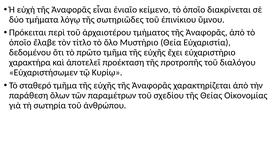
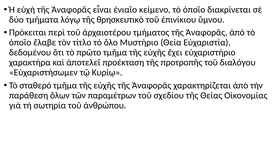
σωτηριῶδες: σωτηριῶδες -> θρησκευτικὸ (120, 20)
